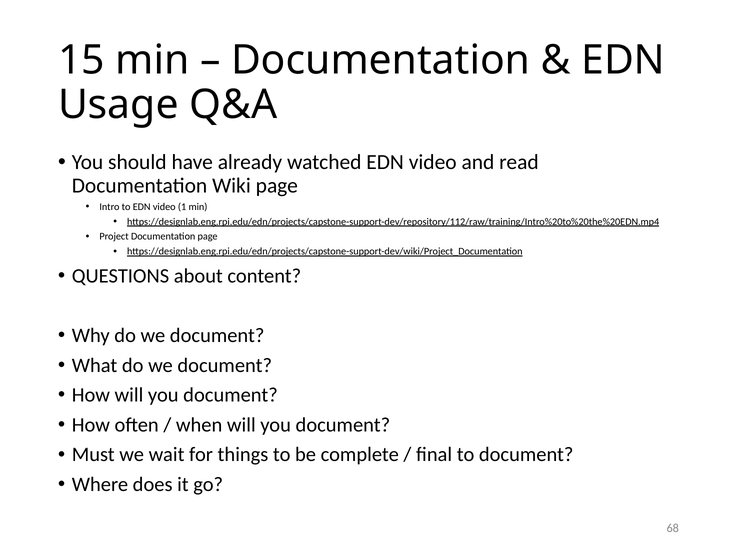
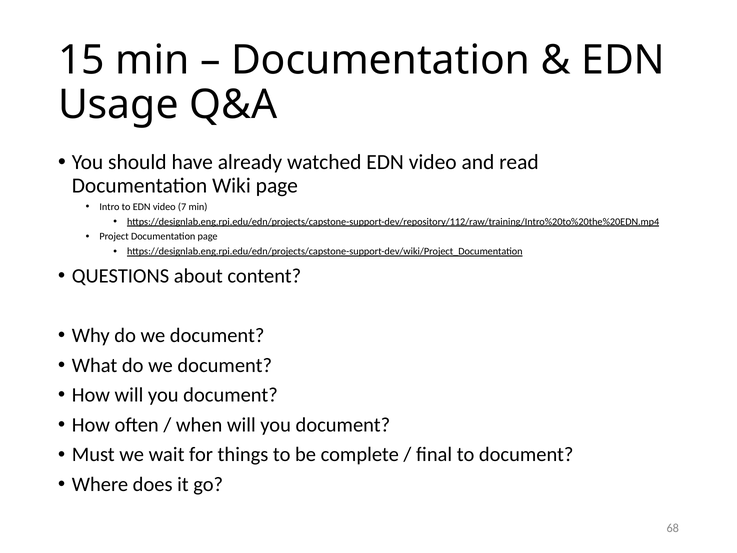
1: 1 -> 7 (182, 207)
